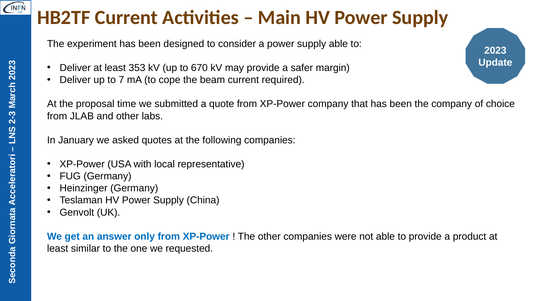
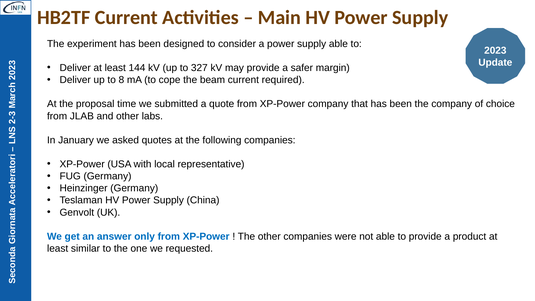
353: 353 -> 144 (137, 68)
670: 670 -> 327 (199, 68)
7: 7 -> 8 (121, 80)
